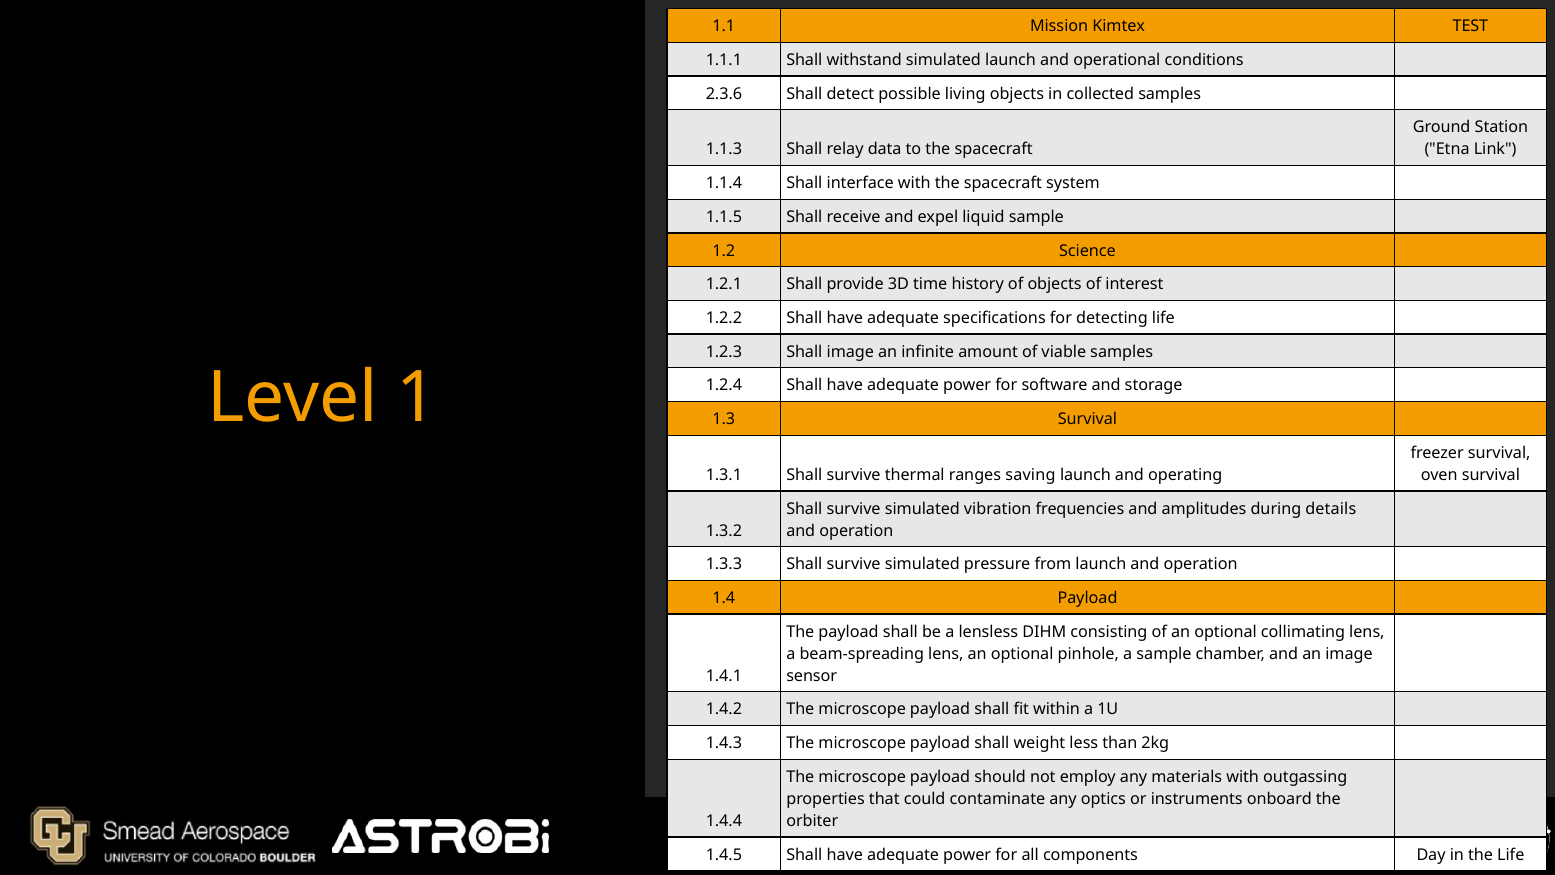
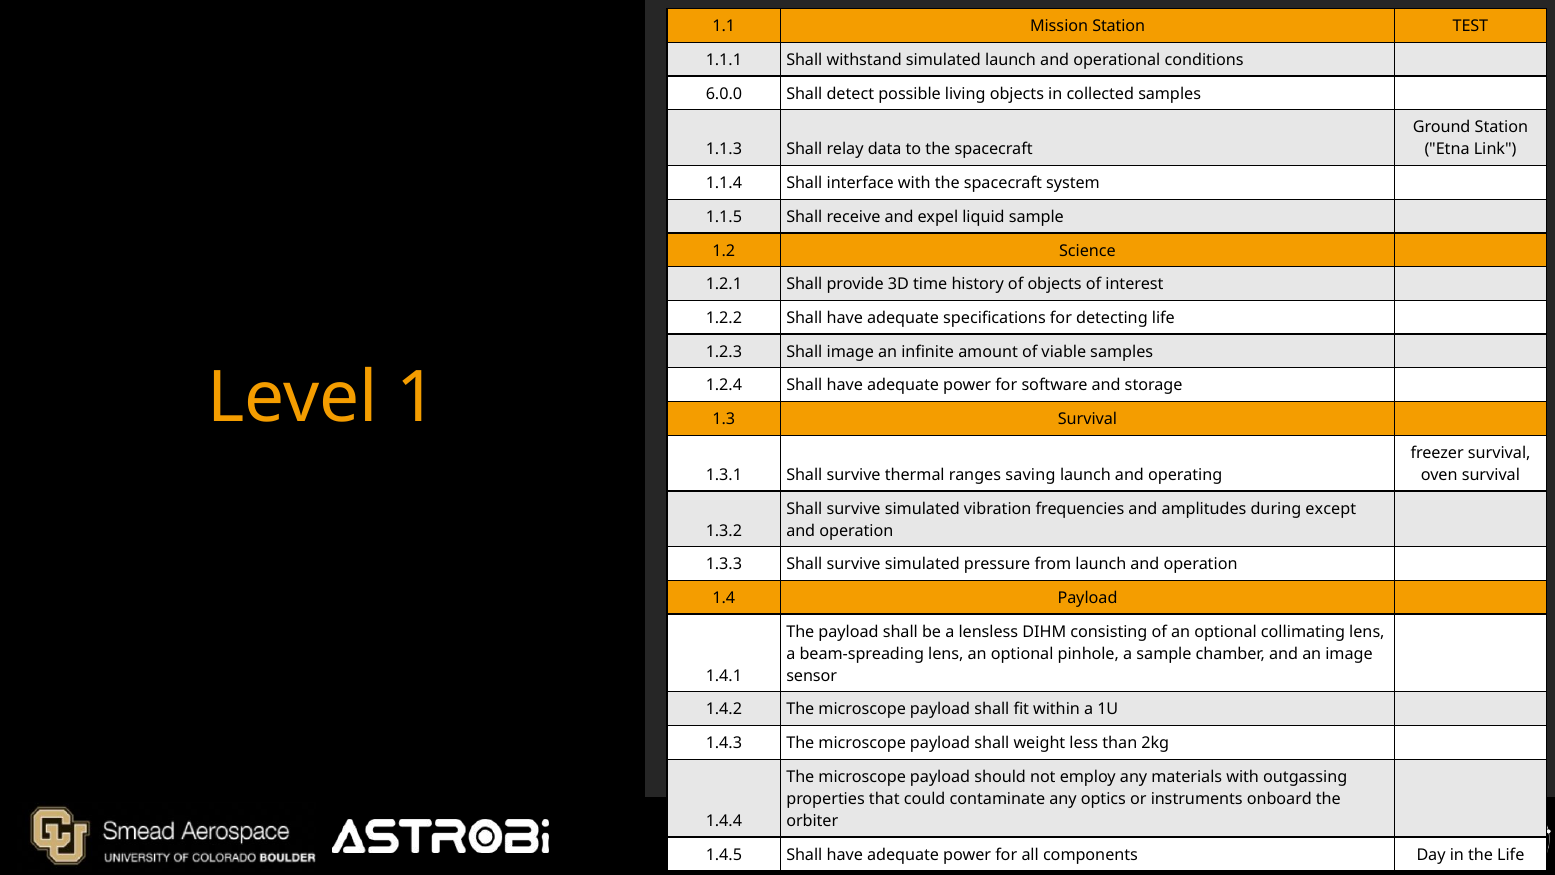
Mission Kimtex: Kimtex -> Station (1119, 26)
2.3.6: 2.3.6 -> 6.0.0 (724, 94)
details: details -> except (1331, 509)
